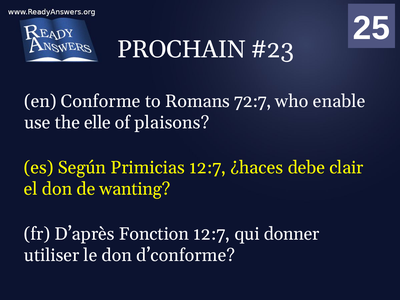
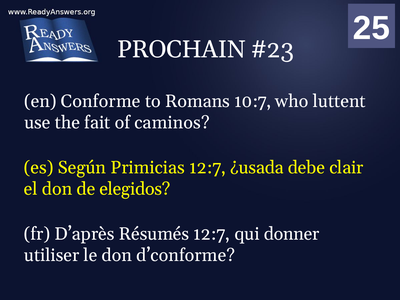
72:7: 72:7 -> 10:7 (253, 101)
enable: enable -> luttent (339, 101)
elle: elle -> fait (97, 123)
plaisons: plaisons -> caminos (172, 123)
¿haces: ¿haces -> ¿usada (257, 168)
wanting: wanting -> elegidos (135, 189)
Fonction: Fonction -> Résumés (154, 234)
